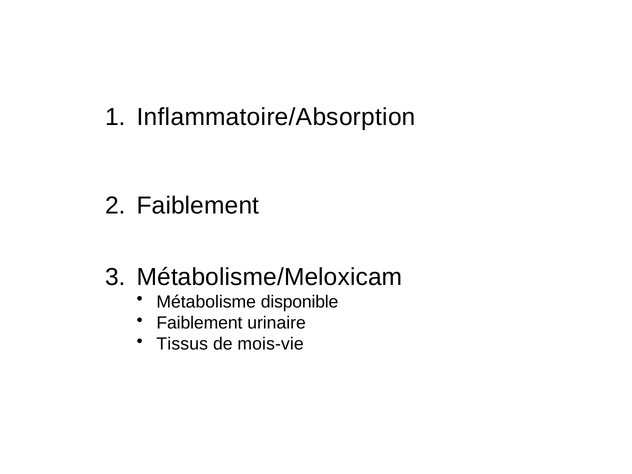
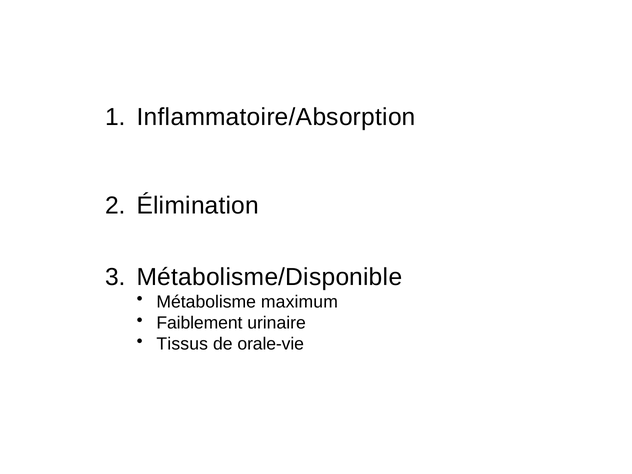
Faiblement: Faiblement -> Élimination (198, 205)
Métabolisme/Meloxicam: Métabolisme/Meloxicam -> Métabolisme/Disponible (269, 277)
disponible: disponible -> maximum (299, 302)
mois-vie: mois-vie -> orale-vie (271, 344)
